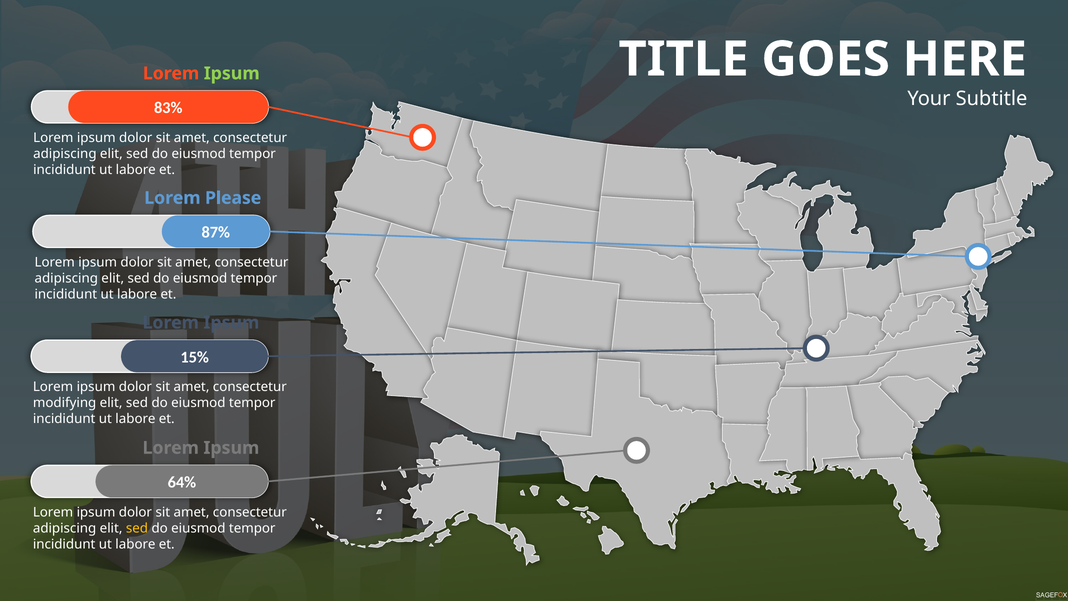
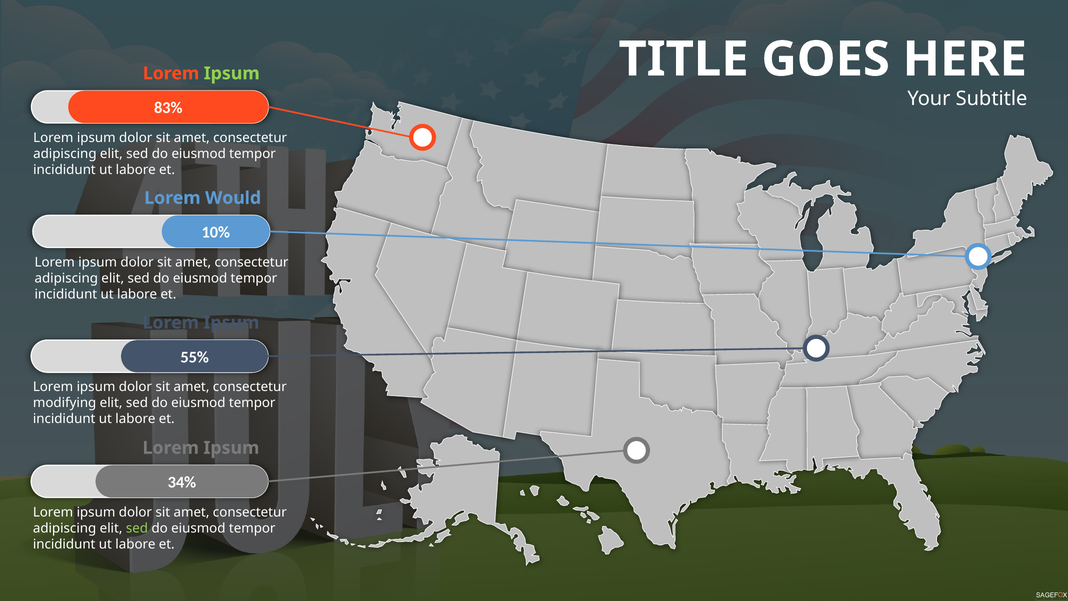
Please: Please -> Would (233, 198)
87%: 87% -> 10% (216, 232)
15%: 15% -> 55% (195, 357)
64%: 64% -> 34% (182, 482)
sed colour: yellow -> light green (137, 528)
